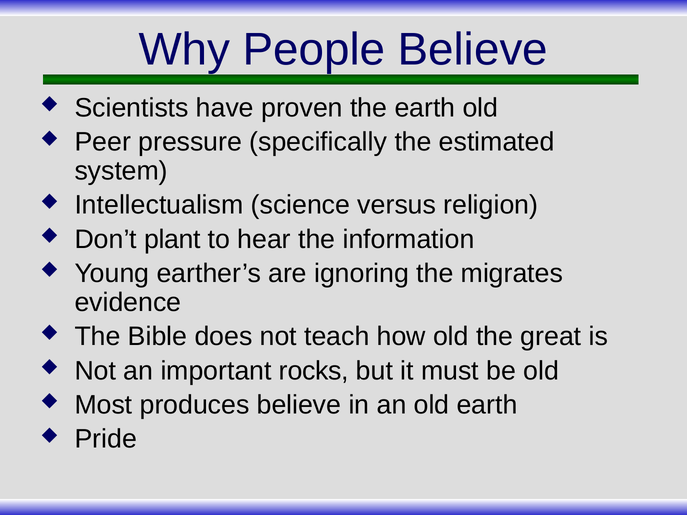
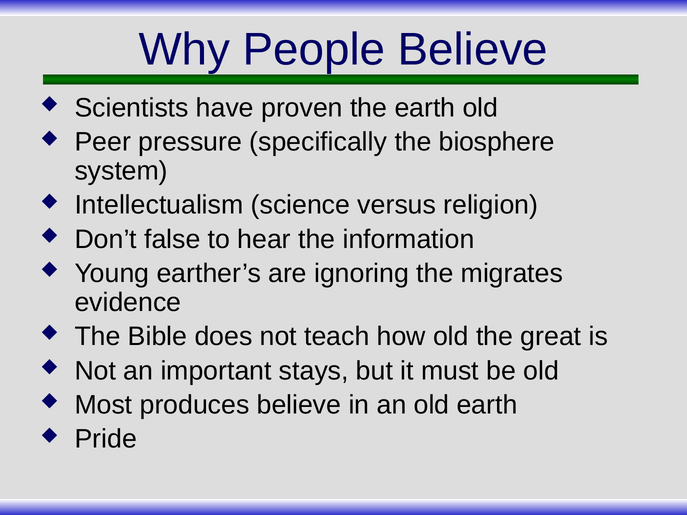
estimated: estimated -> biosphere (497, 142)
plant: plant -> false (172, 239)
rocks: rocks -> stays (314, 371)
